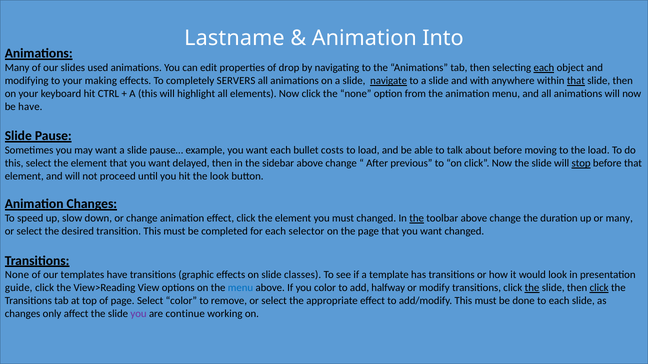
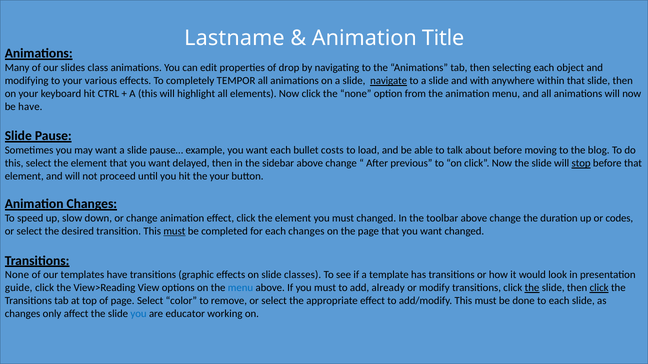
Into: Into -> Title (443, 38)
used: used -> class (98, 68)
each underline: present -> none (544, 68)
making: making -> various (101, 81)
SERVERS: SERVERS -> TEMPOR (236, 81)
that underline: present -> none (576, 81)
the load: load -> blog (599, 151)
the look: look -> your (220, 177)
the underline: present -> none (417, 219)
or many: many -> codes (619, 219)
must underline: none -> present (174, 232)
each selector: selector -> changes (306, 232)
If you color: color -> must (325, 288)
halfway: halfway -> already (388, 288)
you colour: purple -> blue (139, 314)
continue: continue -> educator (185, 314)
